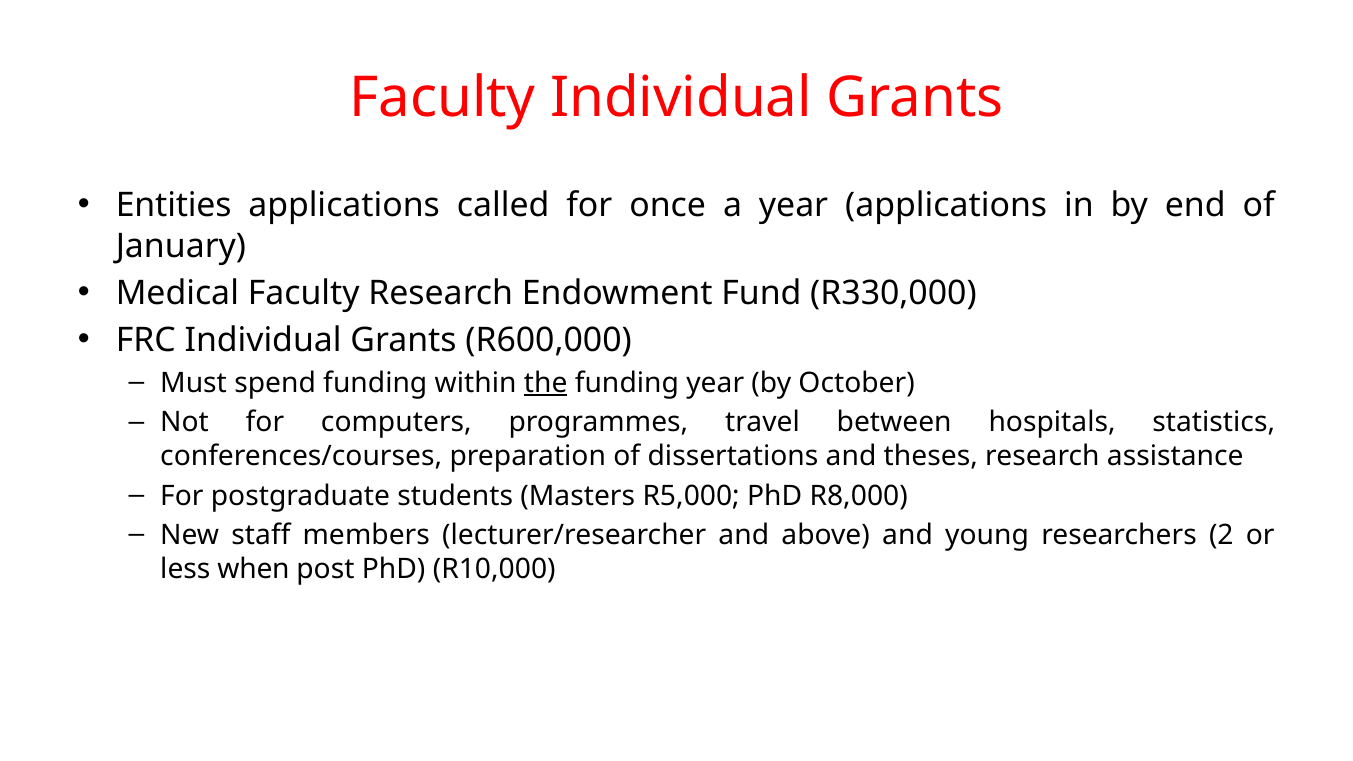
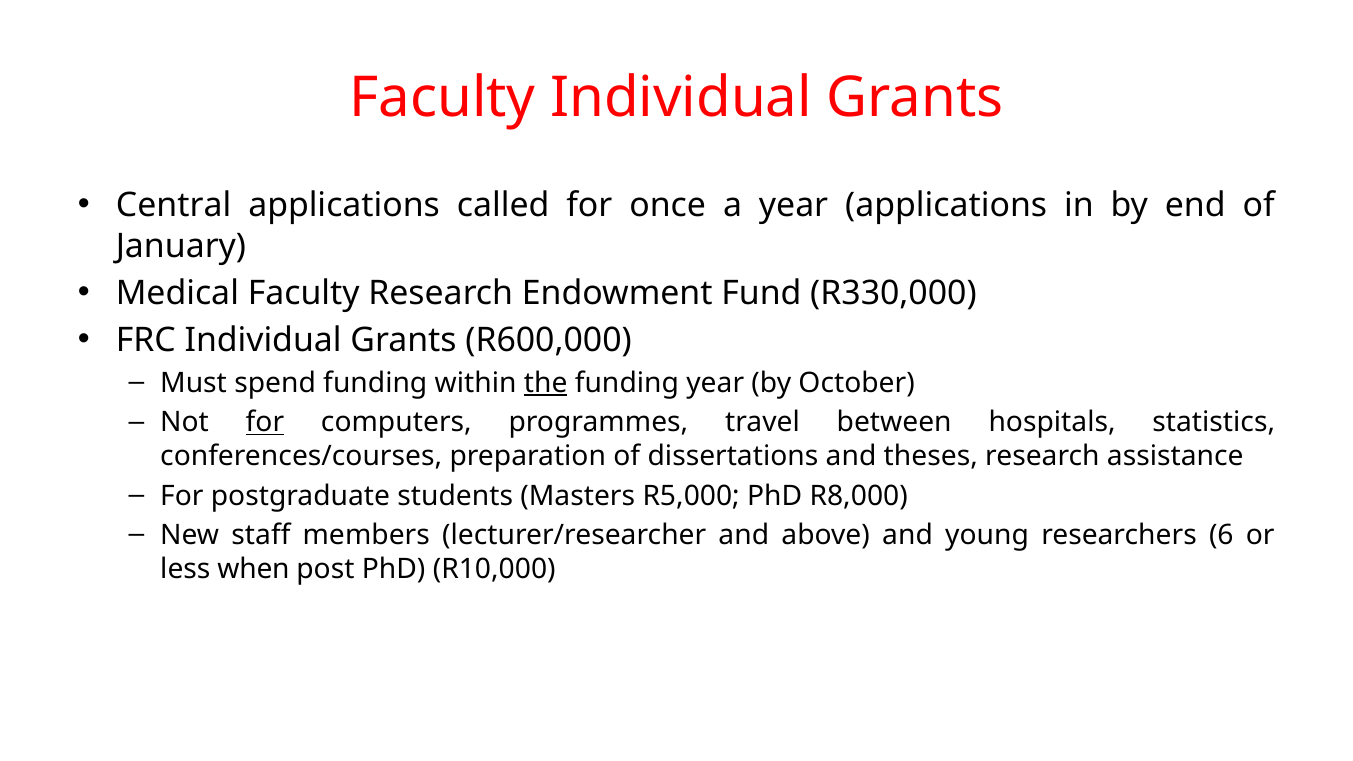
Entities: Entities -> Central (174, 205)
for underline: none -> present (265, 423)
2: 2 -> 6 (1221, 535)
